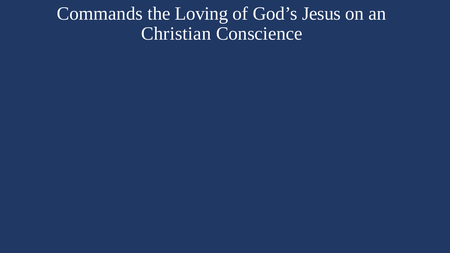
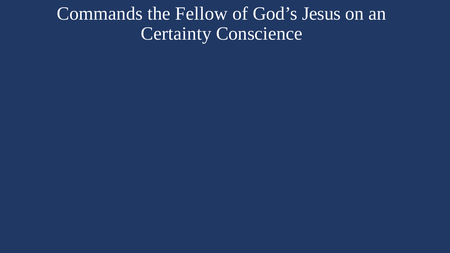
Loving: Loving -> Fellow (201, 14)
Christian: Christian -> Certainty (176, 34)
